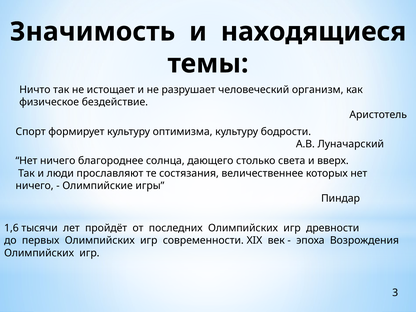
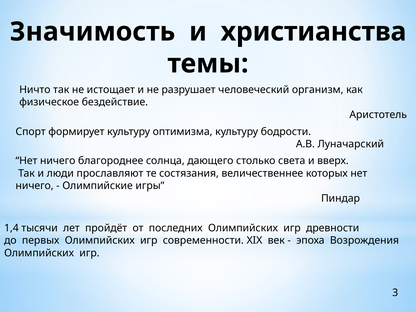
находящиеся: находящиеся -> христианства (314, 32)
1,6: 1,6 -> 1,4 (11, 228)
